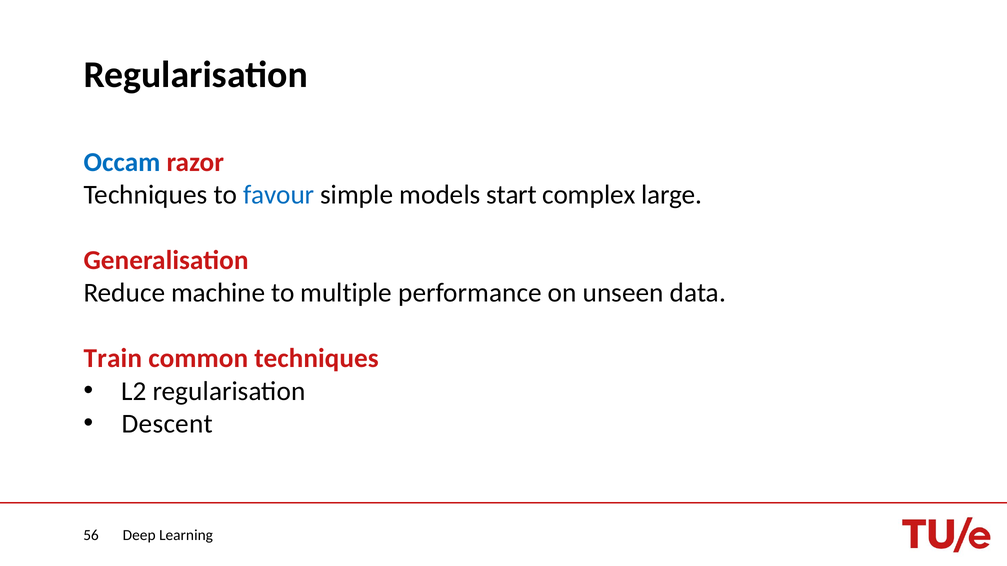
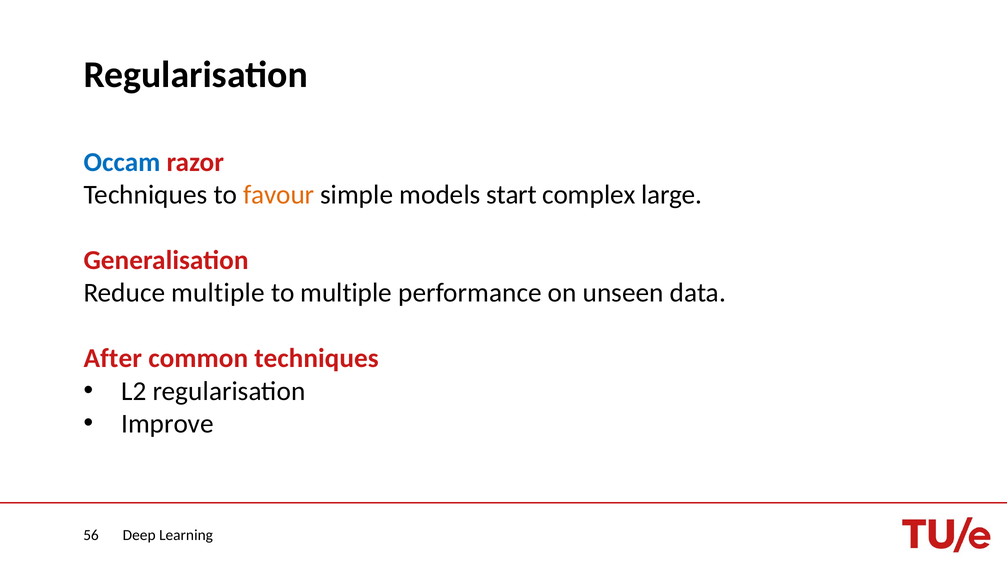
favour colour: blue -> orange (279, 195)
Reduce machine: machine -> multiple (218, 293)
Train: Train -> After (113, 359)
Descent: Descent -> Improve (168, 424)
